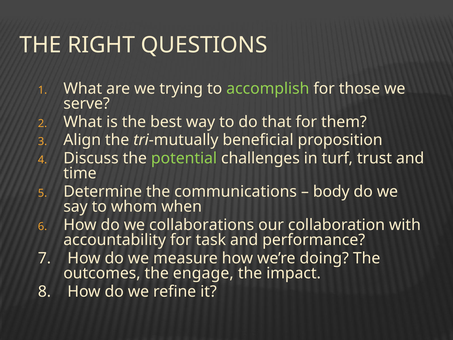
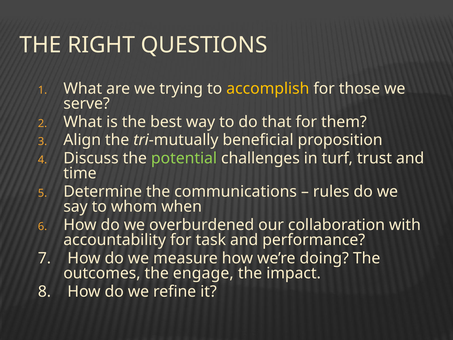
accomplish colour: light green -> yellow (268, 88)
body: body -> rules (331, 192)
collaborations: collaborations -> overburdened (202, 225)
